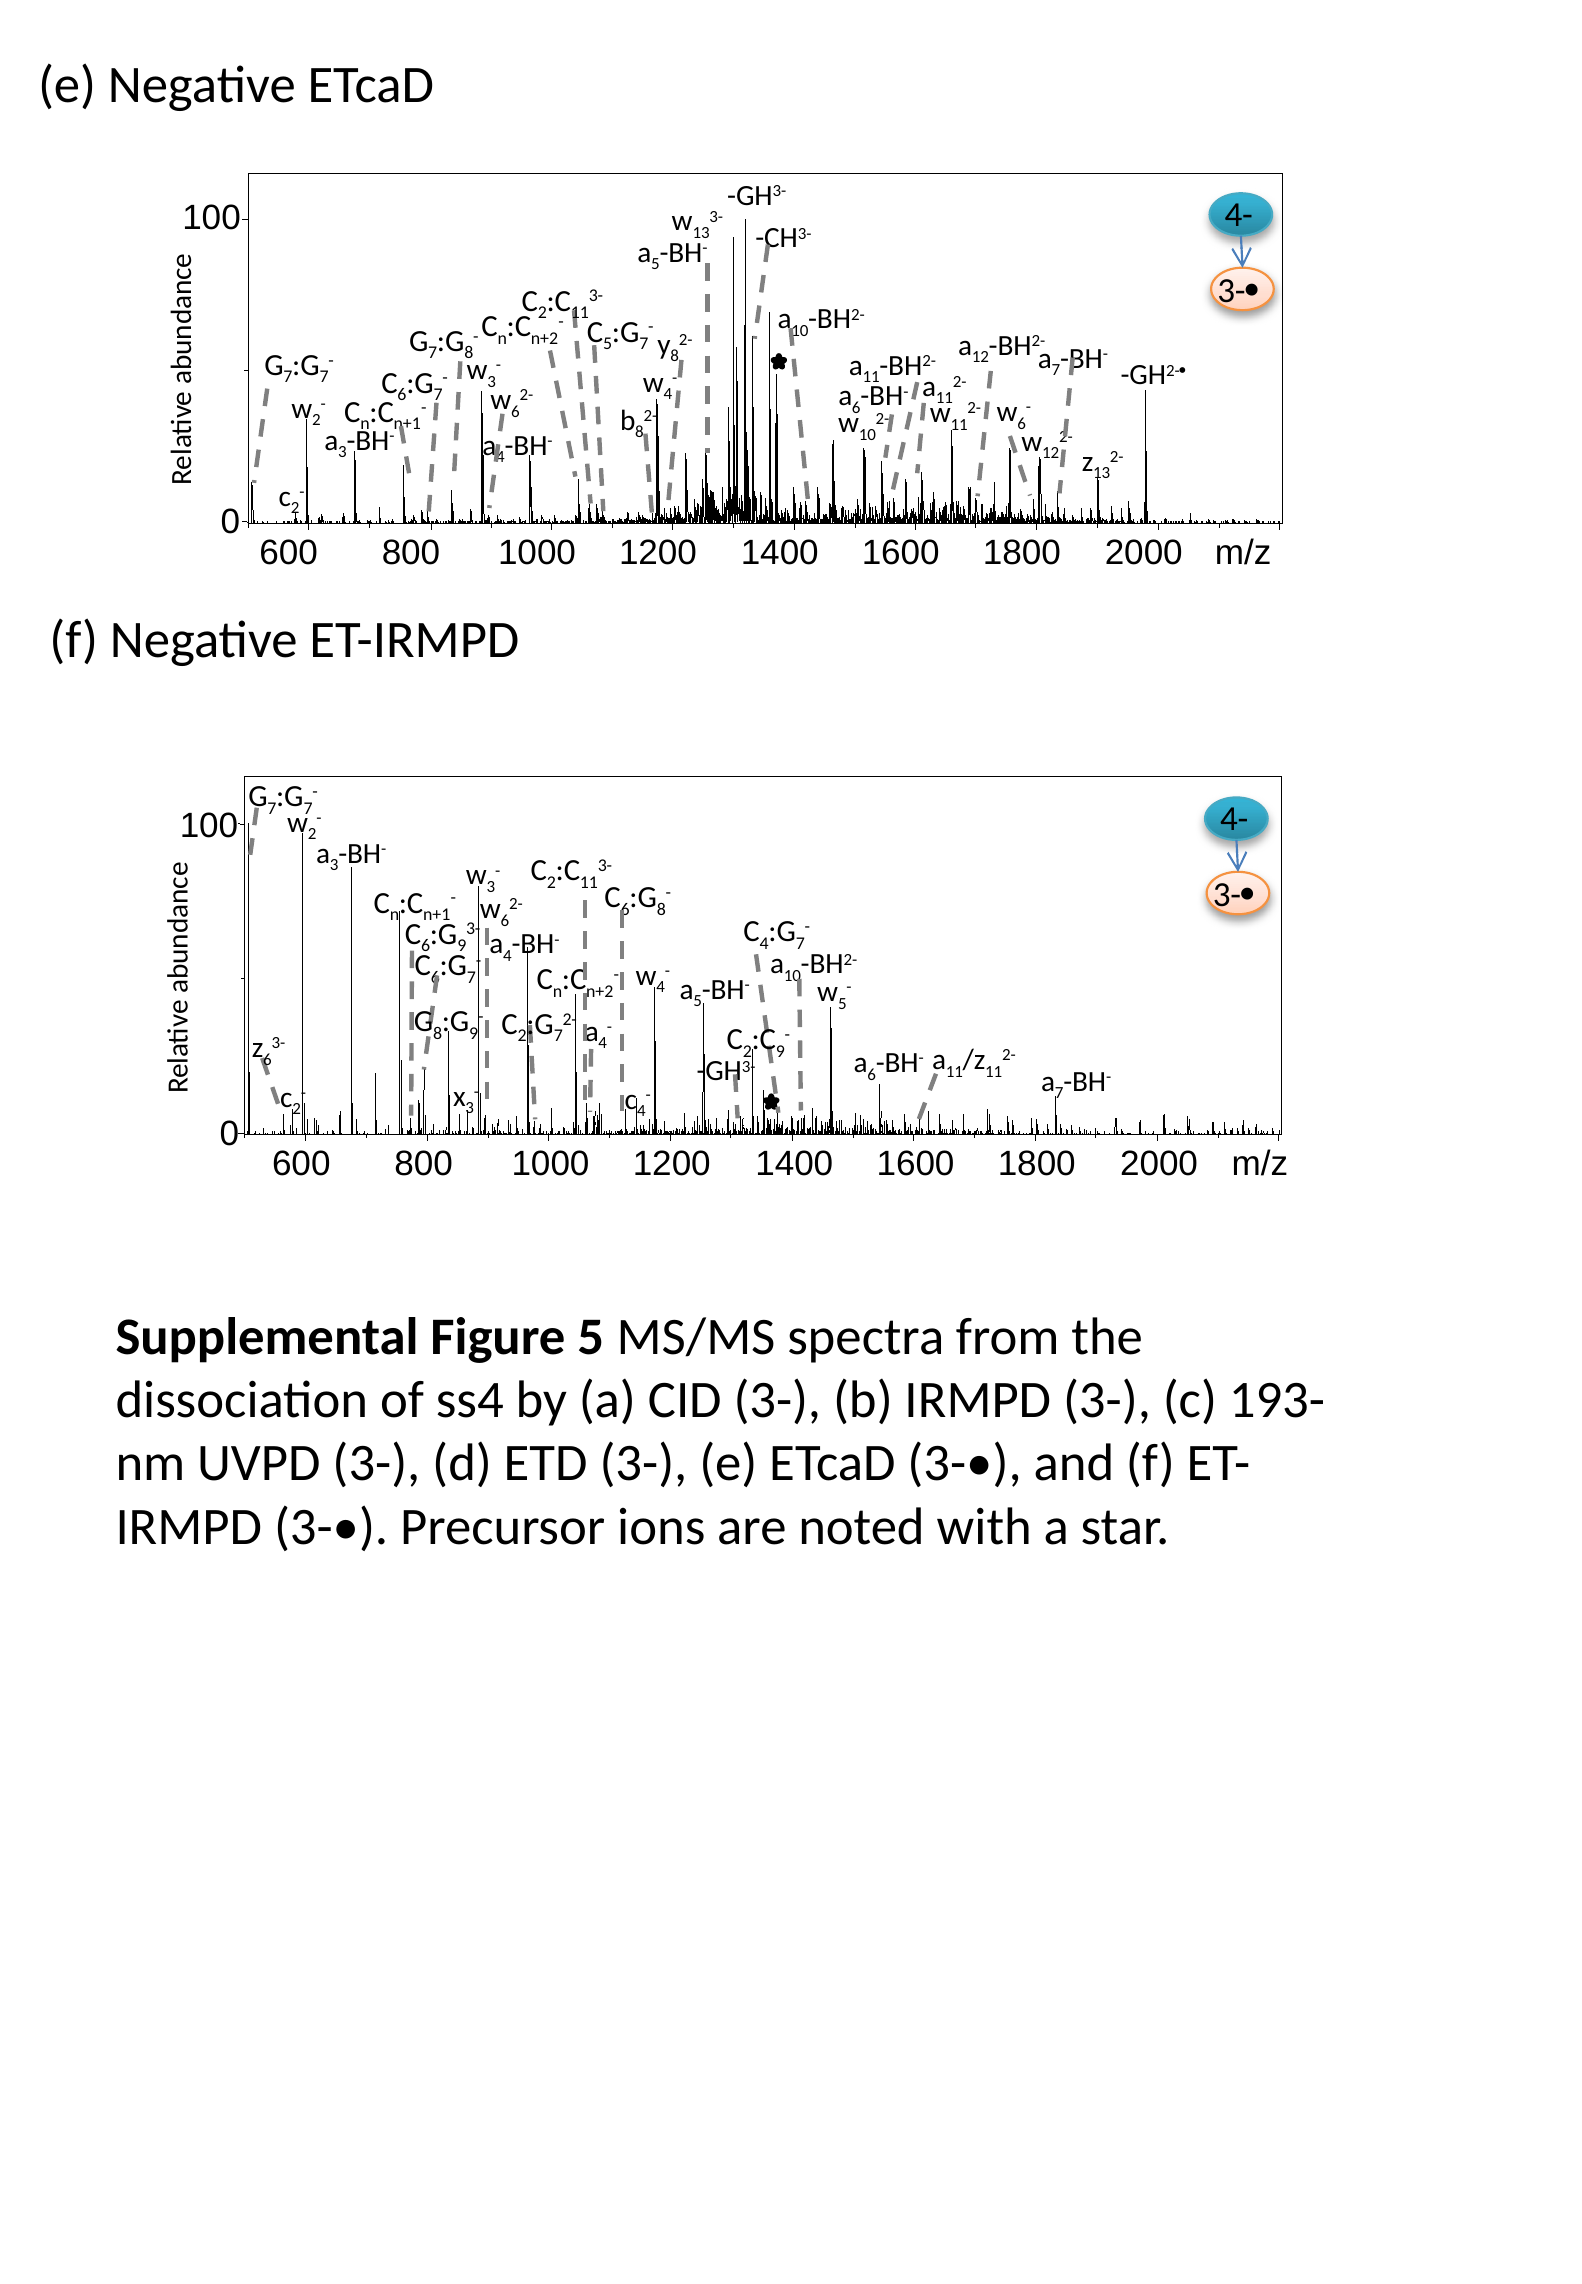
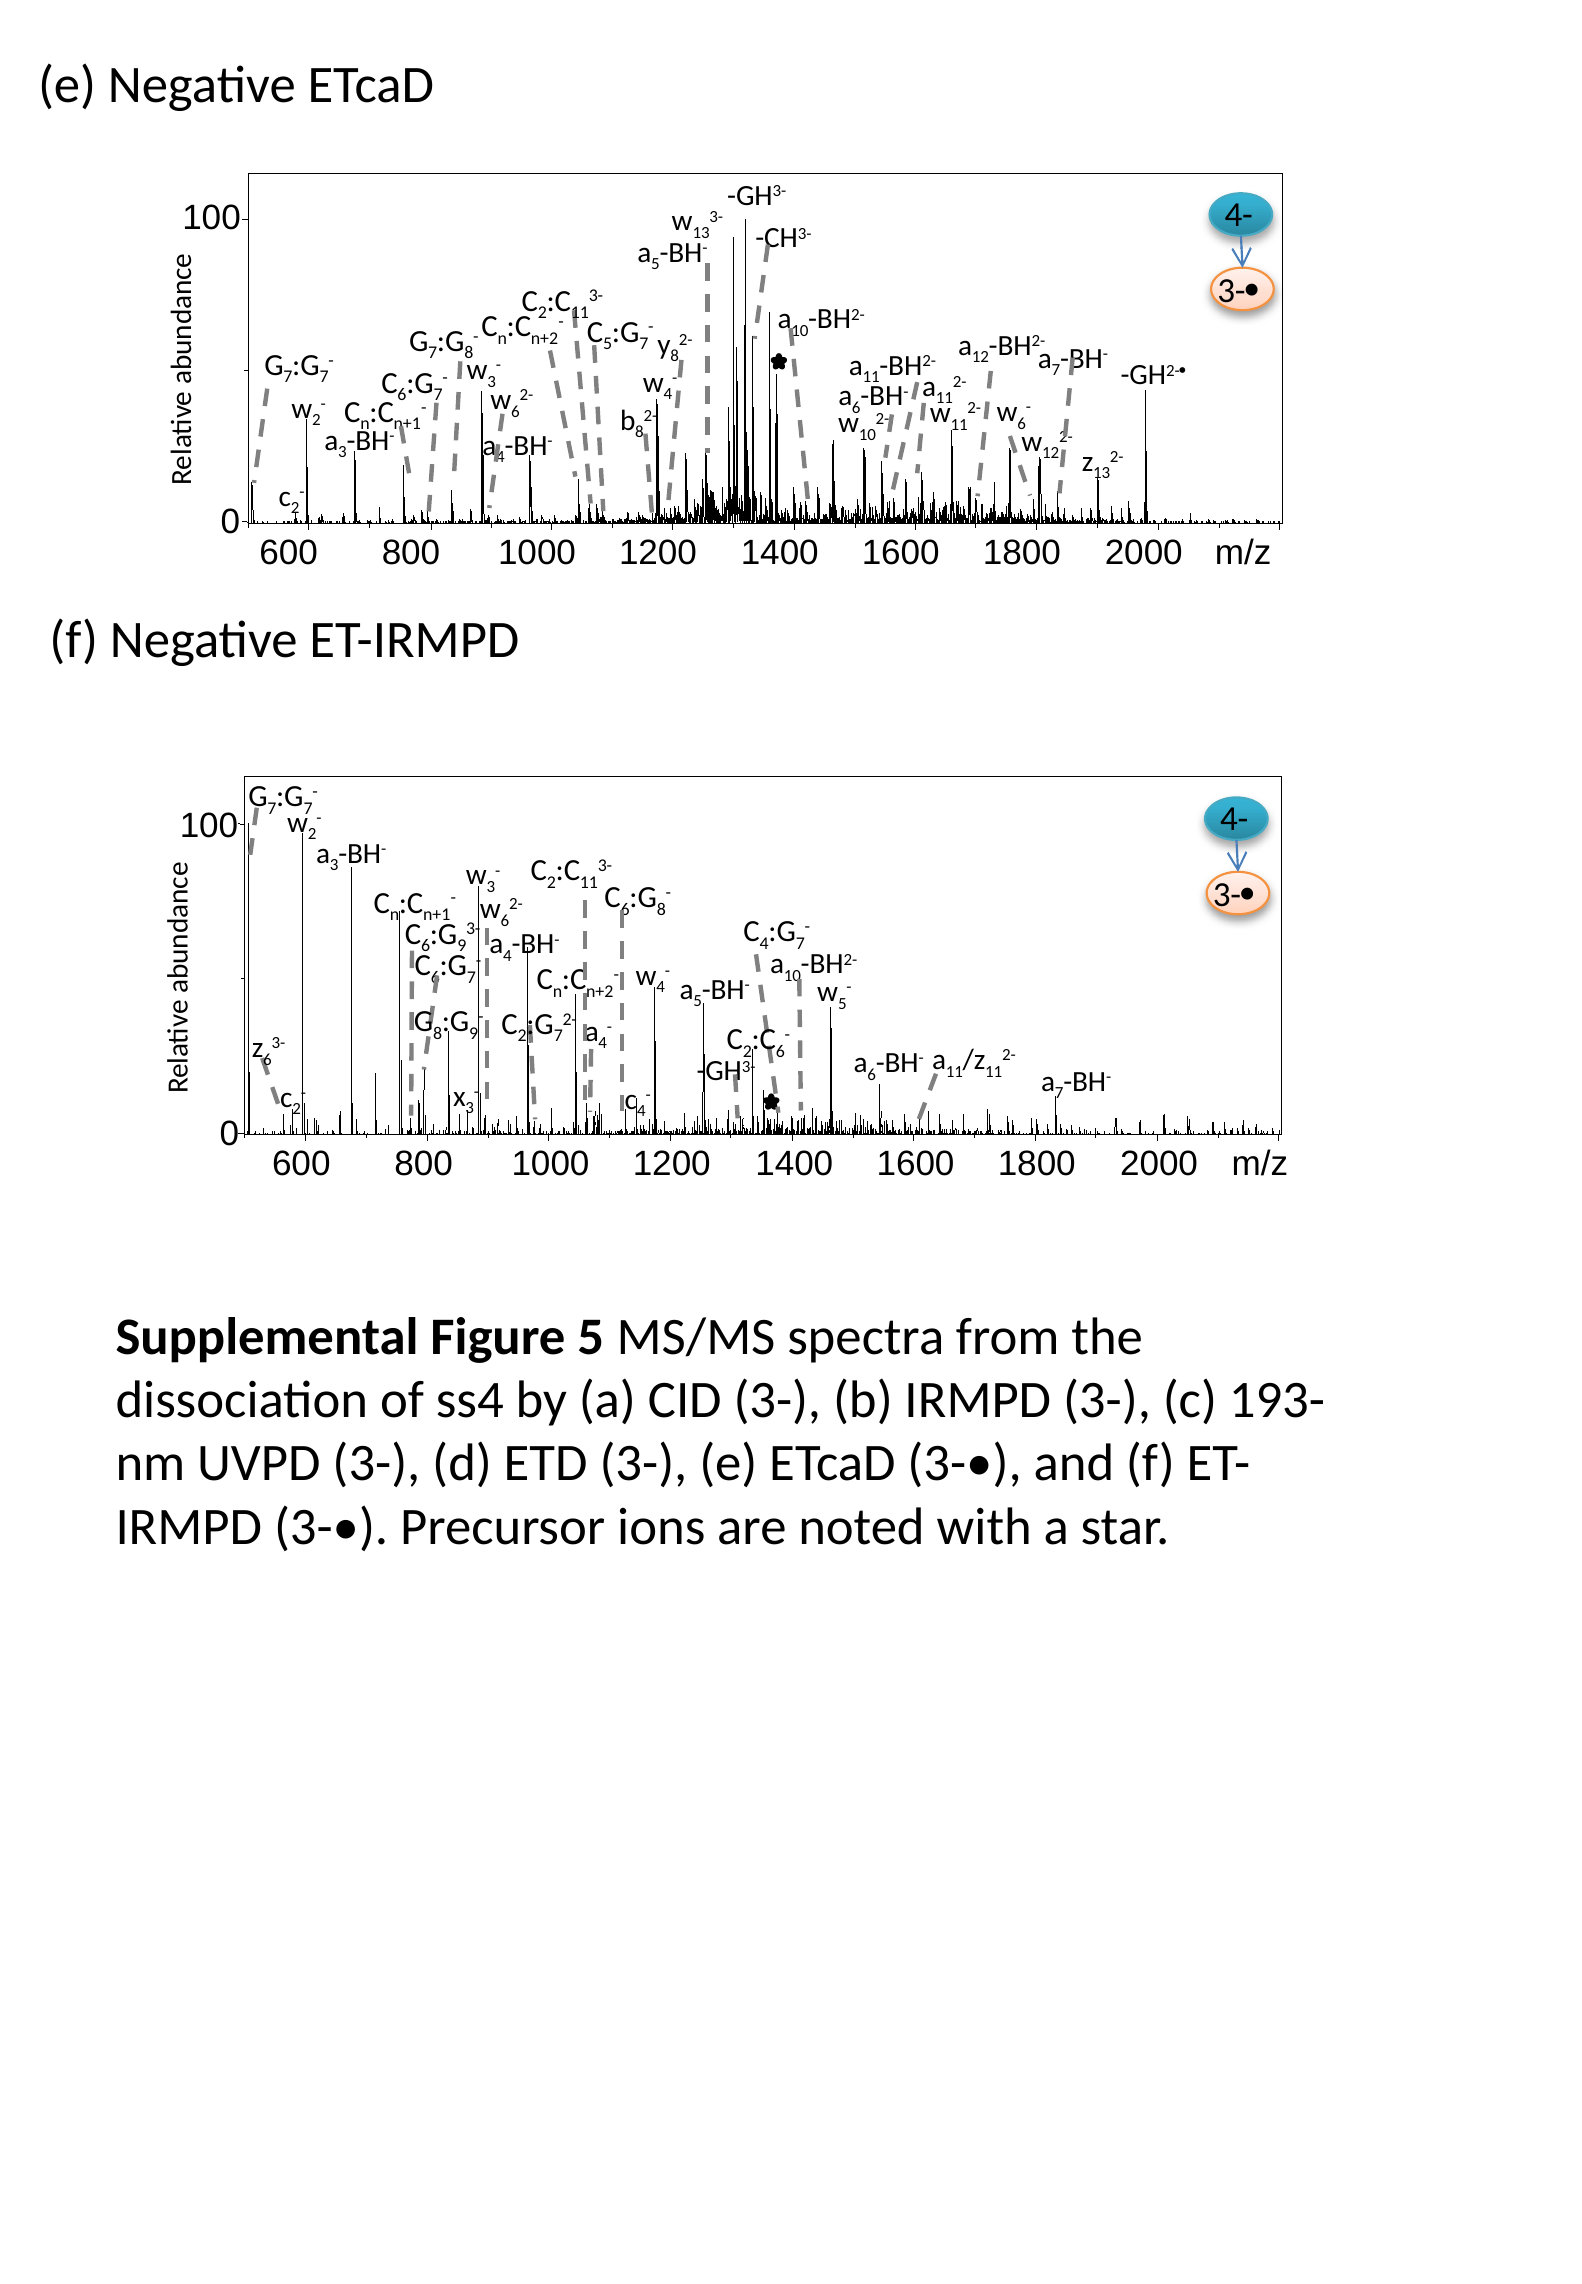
9: 9 -> 6 (780, 1052)
